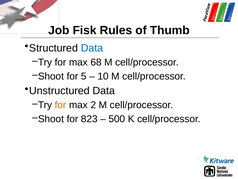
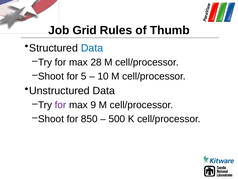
Fisk: Fisk -> Grid (85, 30)
68: 68 -> 28 (96, 62)
for colour: orange -> purple (61, 105)
2: 2 -> 9 (93, 105)
823: 823 -> 850 (89, 119)
